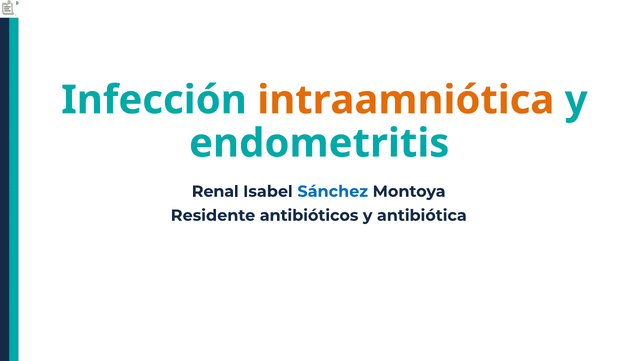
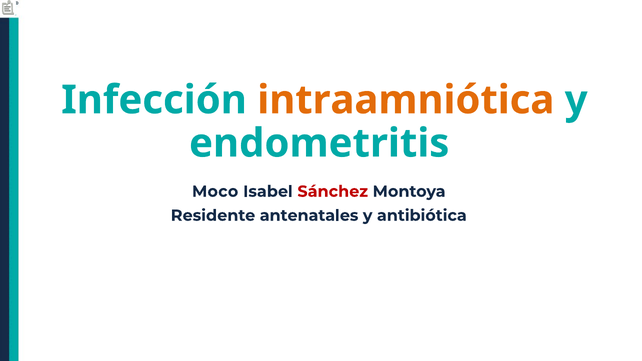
Renal: Renal -> Moco (215, 192)
Sánchez colour: blue -> red (333, 192)
antibióticos: antibióticos -> antenatales (309, 216)
